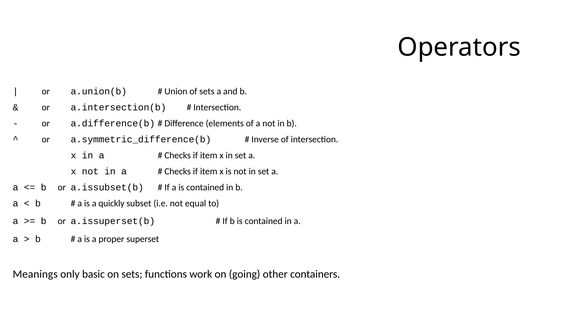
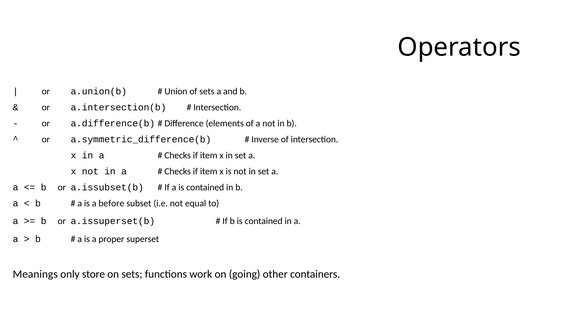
quickly: quickly -> before (111, 204)
basic: basic -> store (93, 274)
